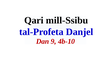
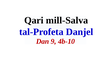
mill-Ssibu: mill-Ssibu -> mill-Salva (67, 20)
